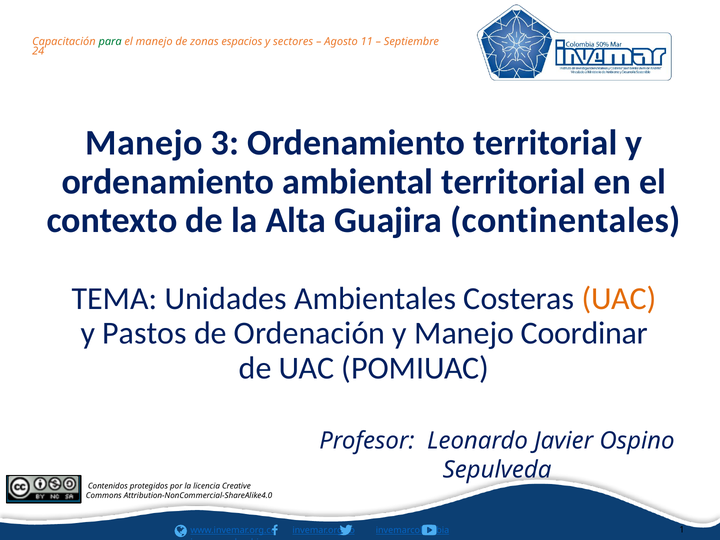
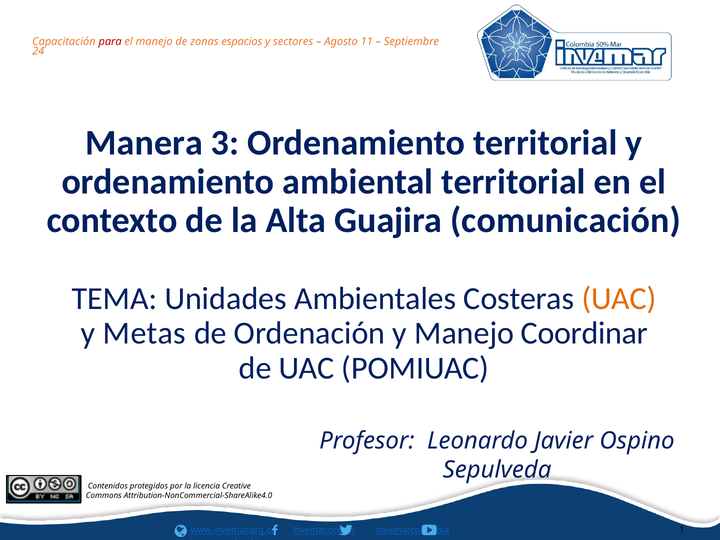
para colour: green -> red (110, 42)
Manejo: Manejo -> Manera (144, 143)
continentales: continentales -> comunicación (565, 221)
Pastos: Pastos -> Metas (144, 333)
